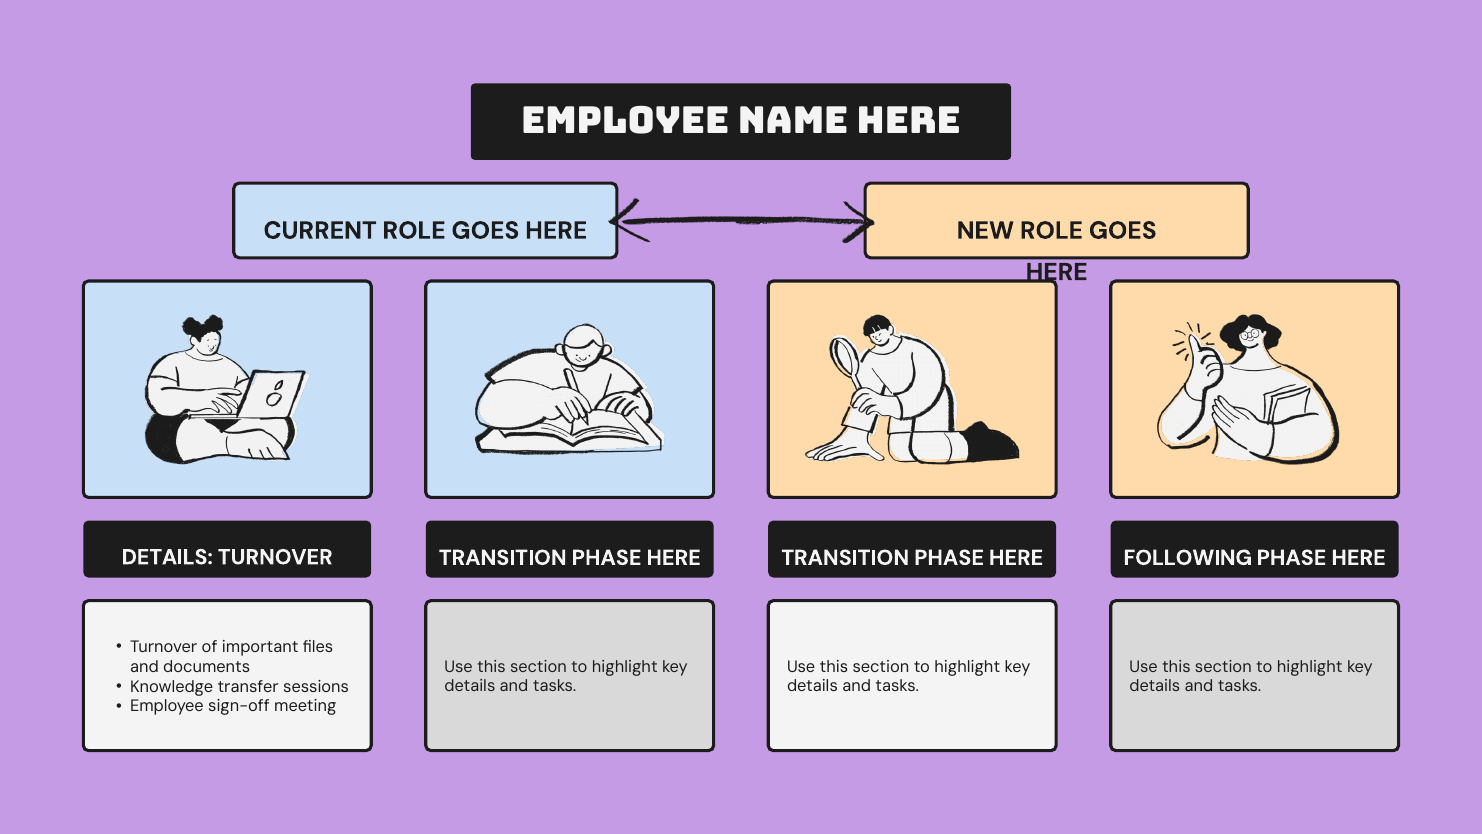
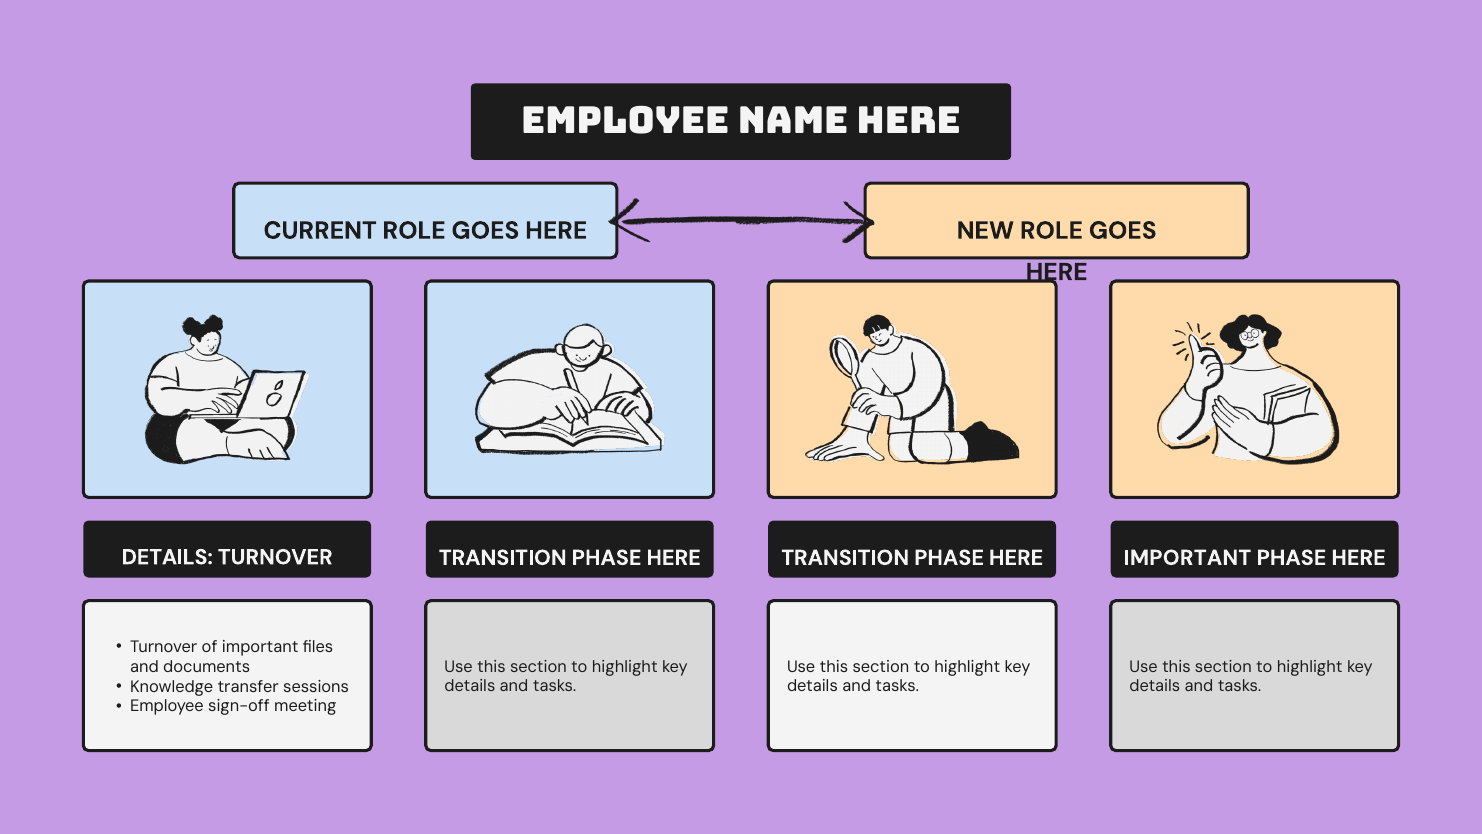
HERE FOLLOWING: FOLLOWING -> IMPORTANT (1188, 557)
